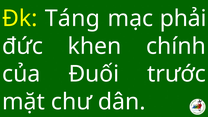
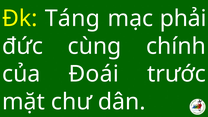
khen: khen -> cùng (94, 46)
Đuối: Đuối -> Đoái (94, 74)
